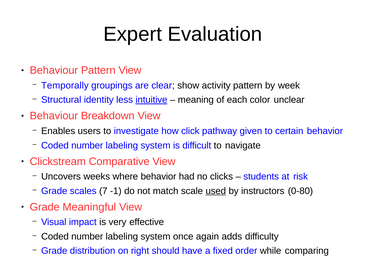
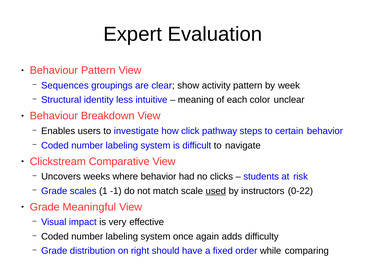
Temporally: Temporally -> Sequences (65, 85)
intuitive underline: present -> none (151, 100)
given: given -> steps (251, 131)
7: 7 -> 1 (103, 191)
0-80: 0-80 -> 0-22 (300, 191)
